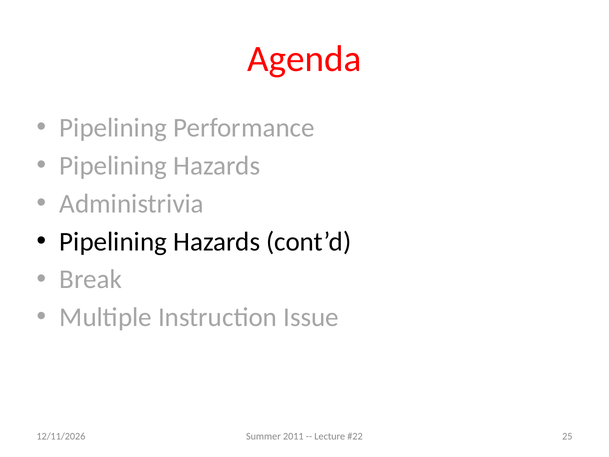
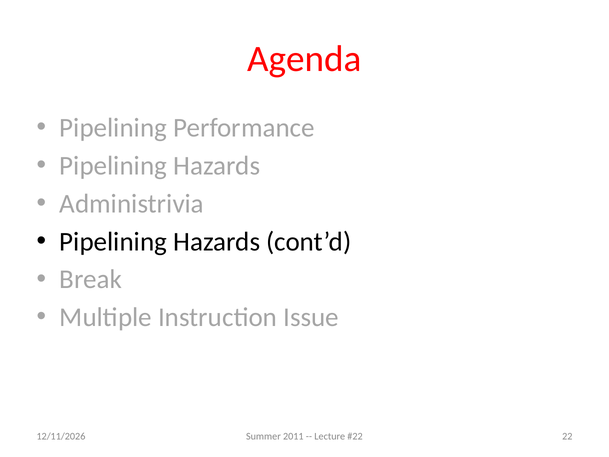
25: 25 -> 22 (567, 436)
